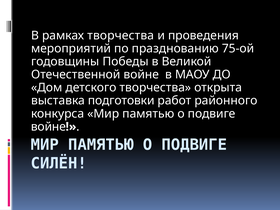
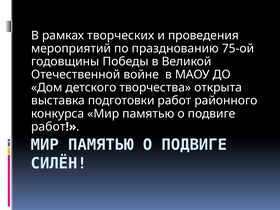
рамках творчества: творчества -> творческих (121, 35)
войне: войне -> работ (48, 127)
